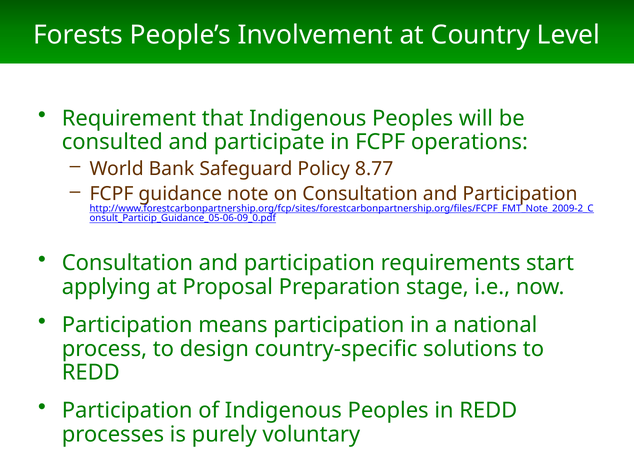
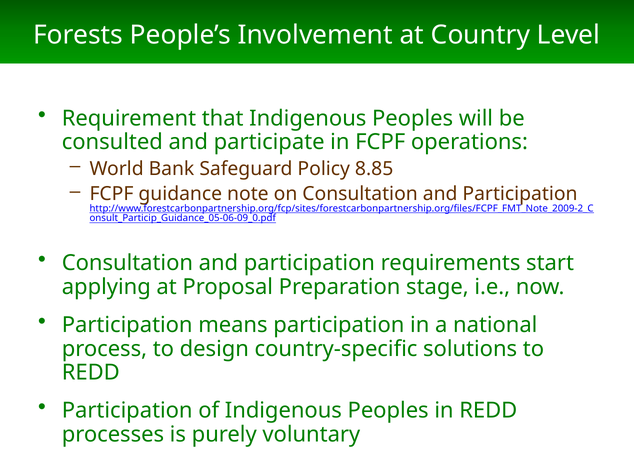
8.77: 8.77 -> 8.85 (374, 169)
